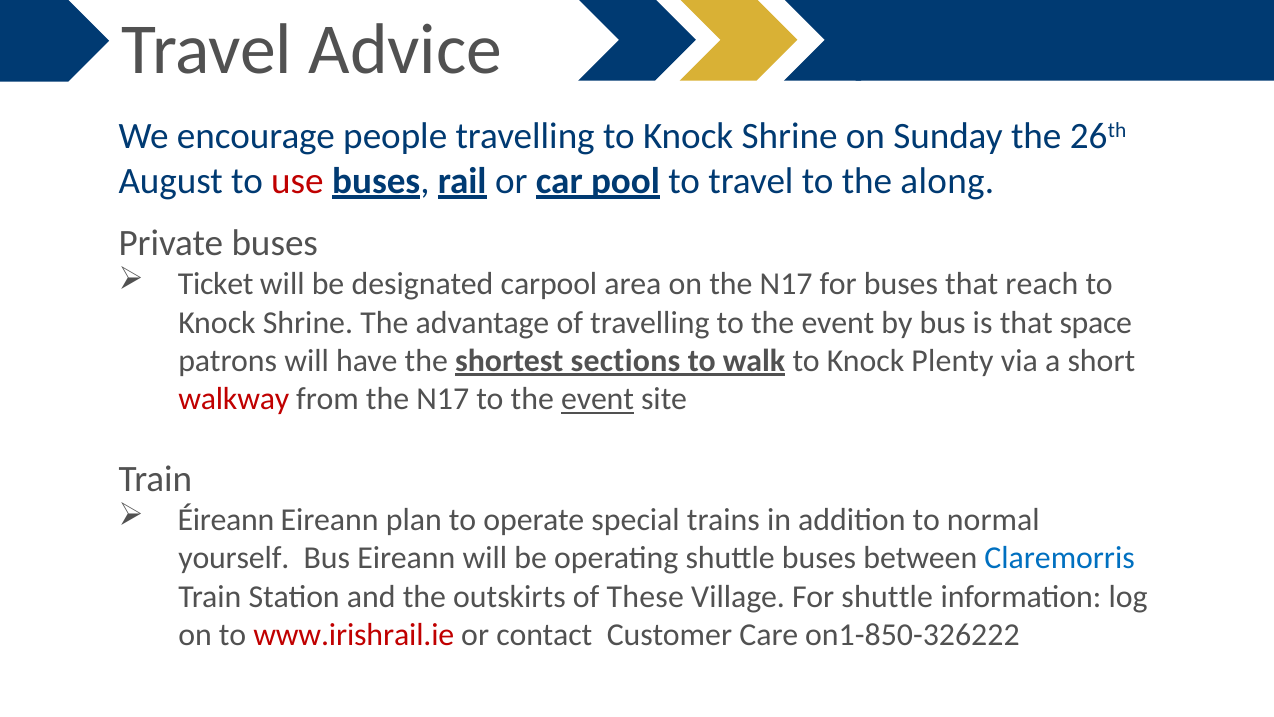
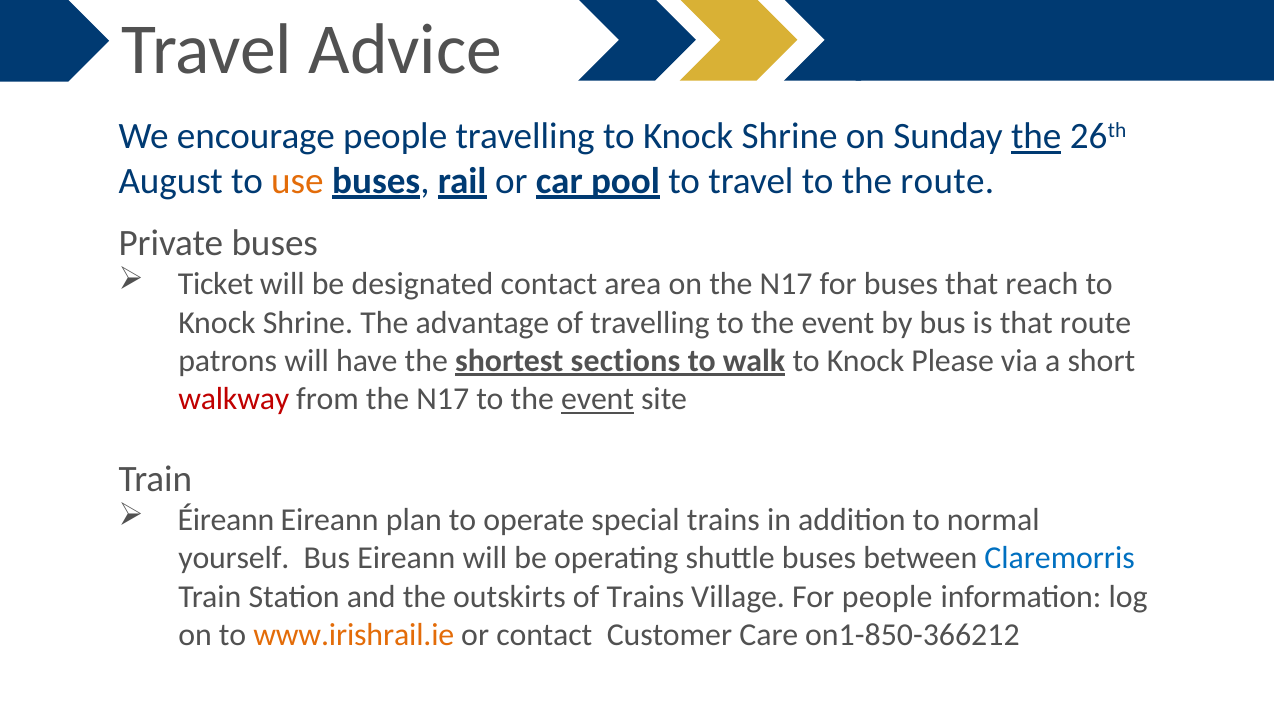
the underline: none -> present (1036, 136)
use colour: red -> orange (297, 181)
the along: along -> route (947, 181)
designated carpool: carpool -> contact (549, 284)
that space: space -> route (1096, 322)
Plenty: Plenty -> Please (953, 361)
of These: These -> Trains (645, 596)
For shuttle: shuttle -> people (887, 596)
www.irishrail.ie colour: red -> orange (354, 635)
on1-850-326222: on1-850-326222 -> on1-850-366212 (912, 635)
